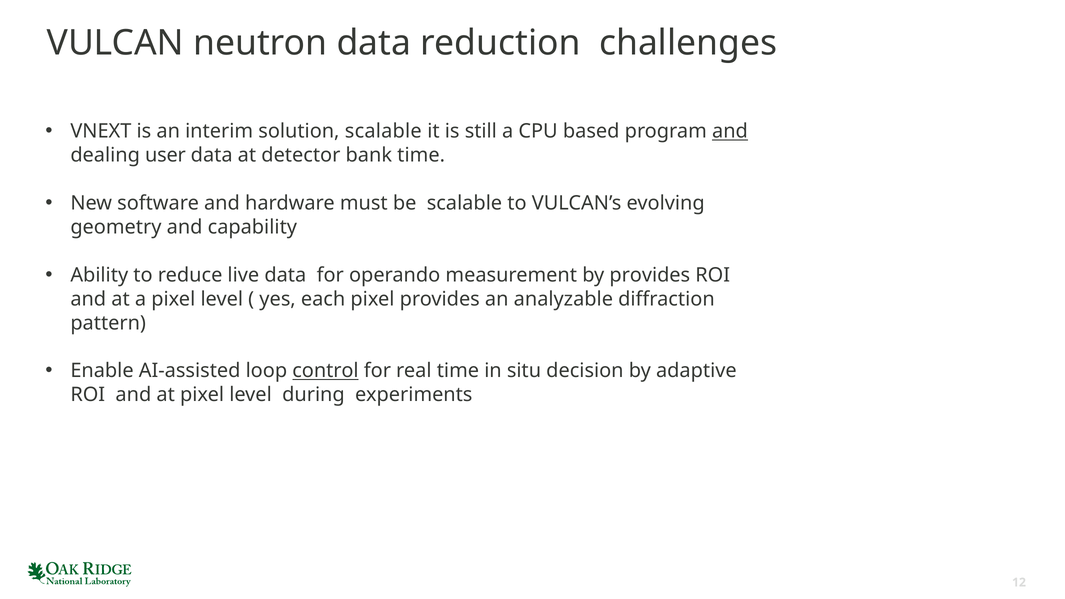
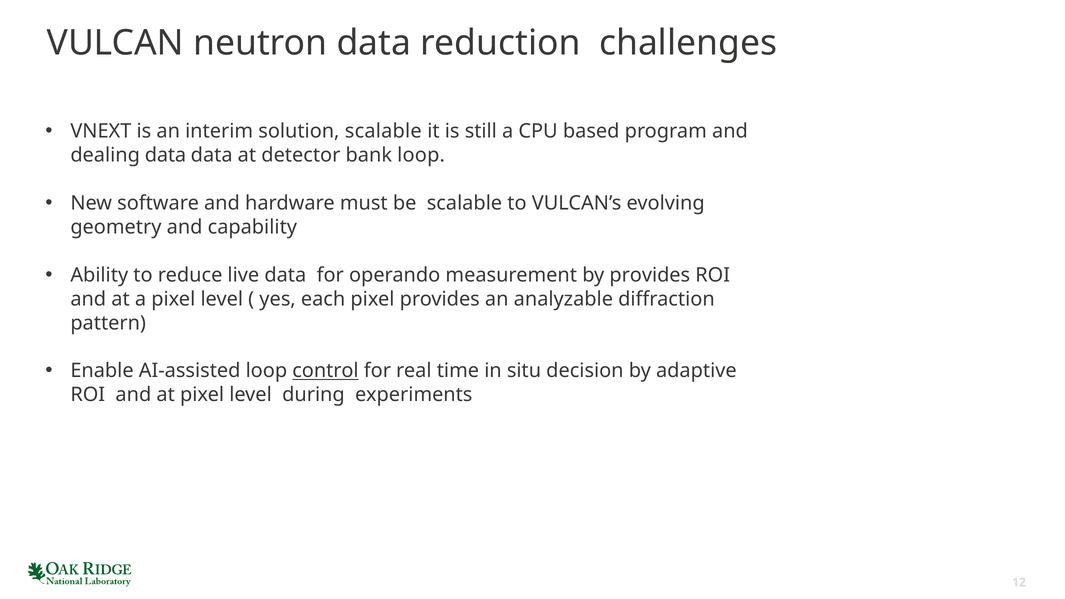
and underline: present -> none (730, 131)
dealing user: user -> data (165, 155)
bank time: time -> loop (421, 155)
